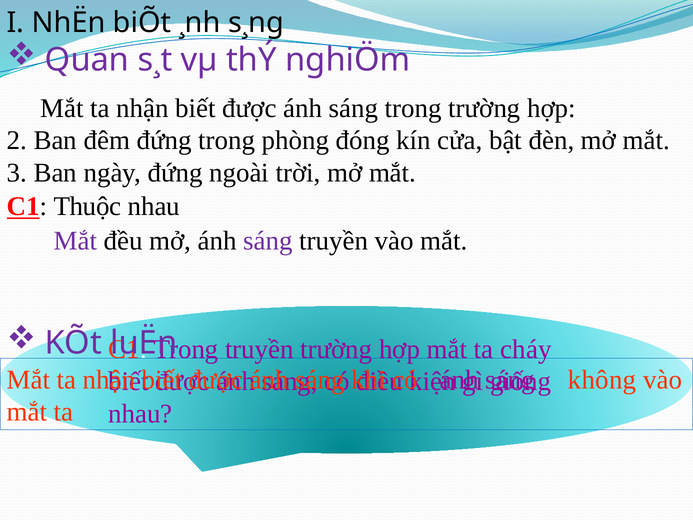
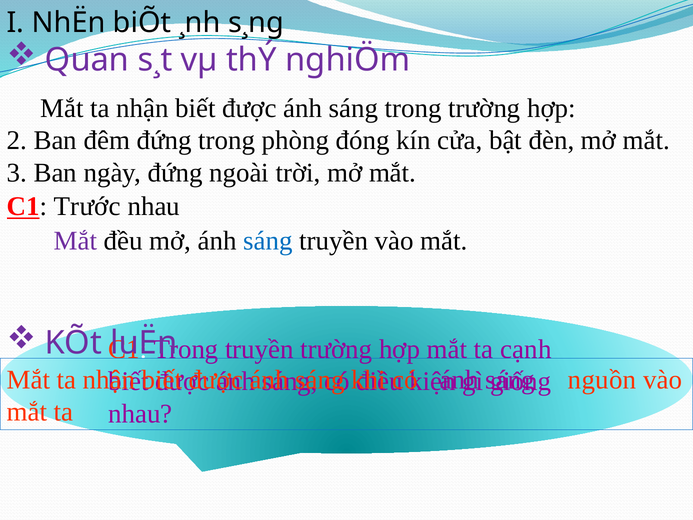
Thuộc: Thuộc -> Trước (87, 206)
sáng colour: purple -> blue (268, 241)
cháy: cháy -> cạnh (526, 349)
không: không -> nguồn (602, 379)
